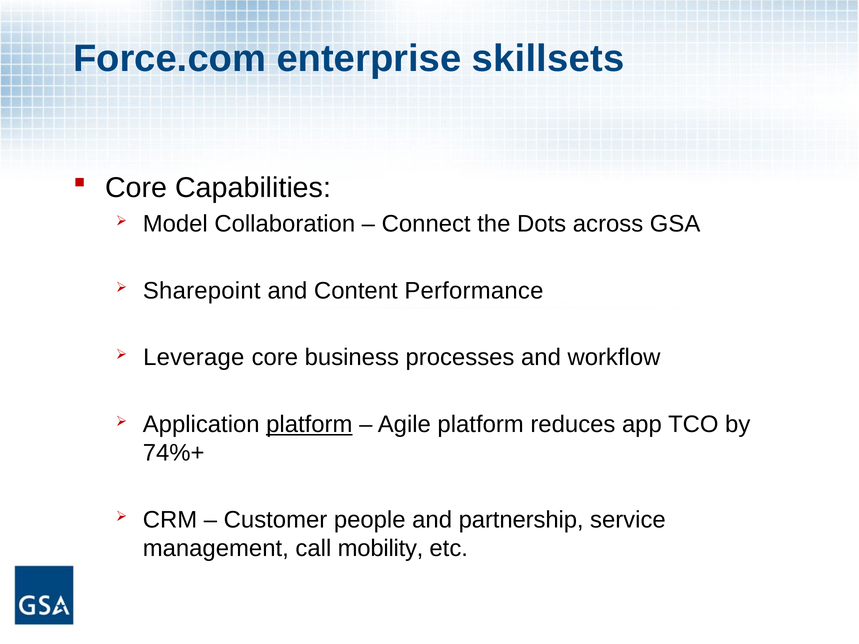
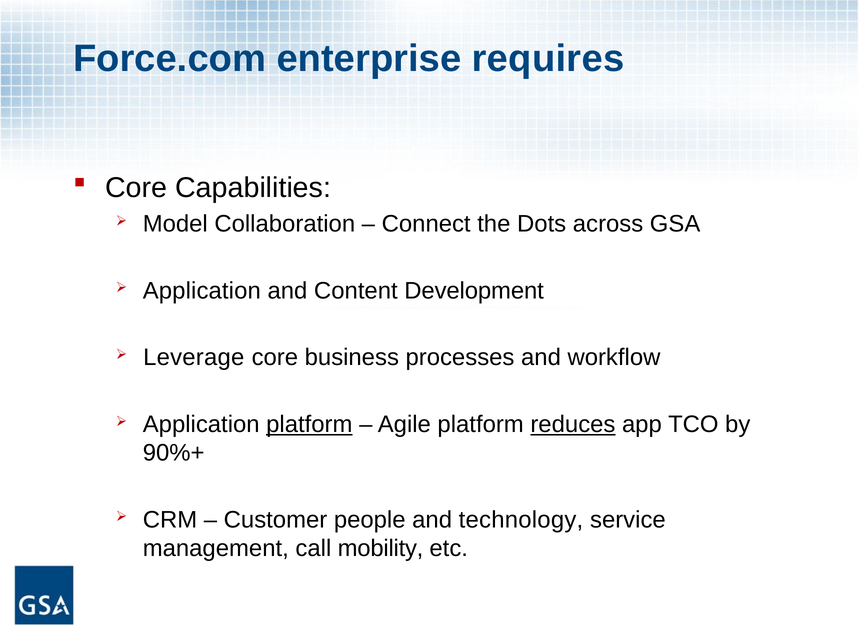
skillsets: skillsets -> requires (548, 59)
Sharepoint: Sharepoint -> Application (202, 291)
Performance: Performance -> Development (474, 291)
reduces underline: none -> present (573, 425)
74%+: 74%+ -> 90%+ (174, 453)
partnership: partnership -> technology (521, 520)
